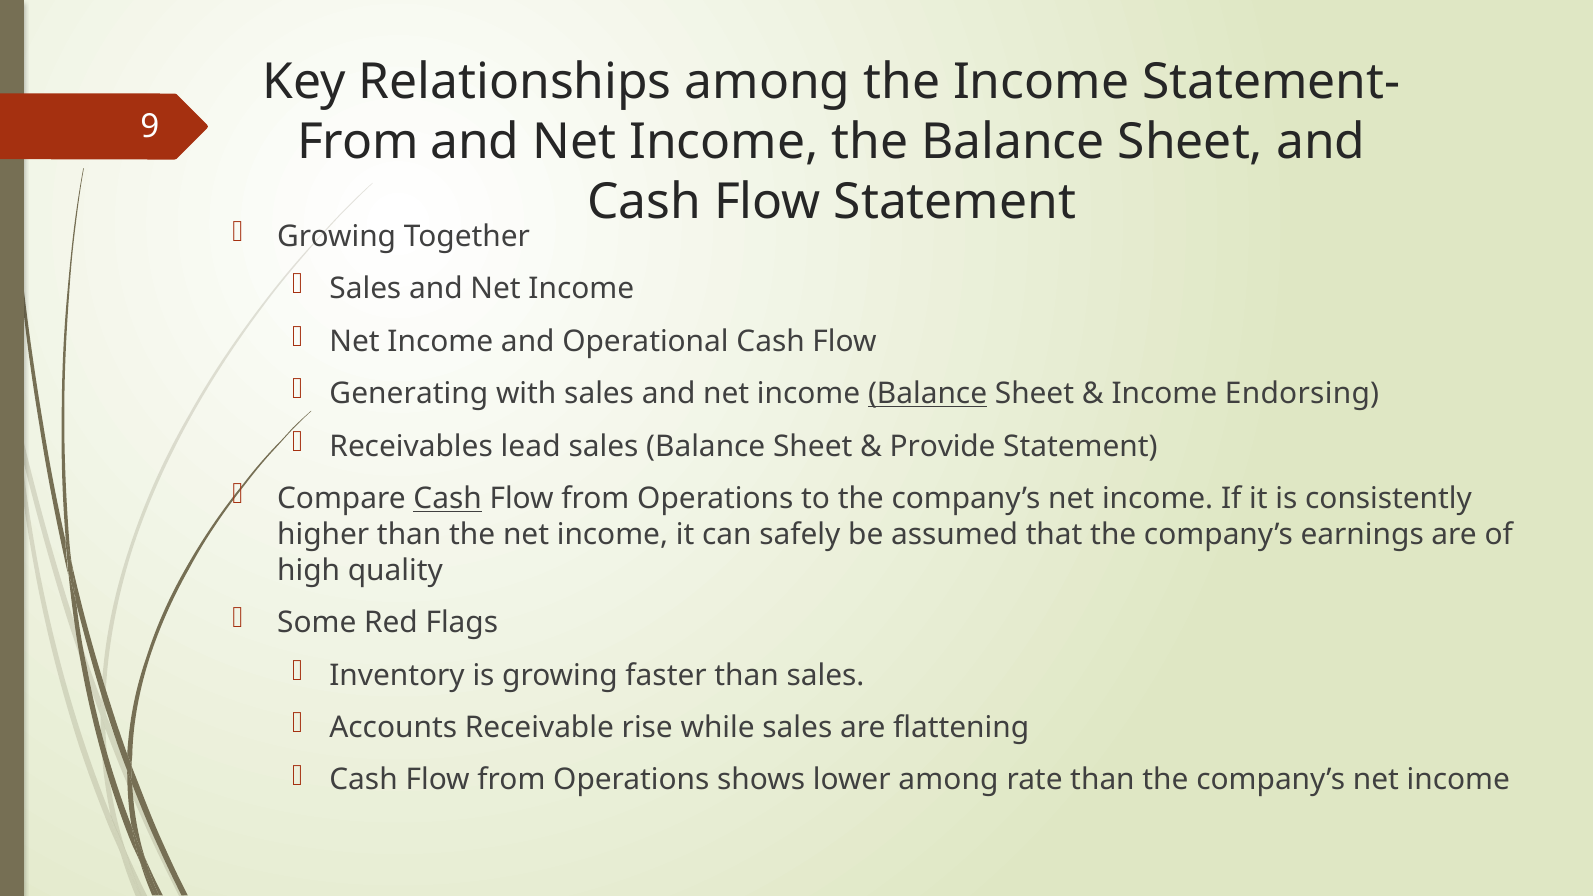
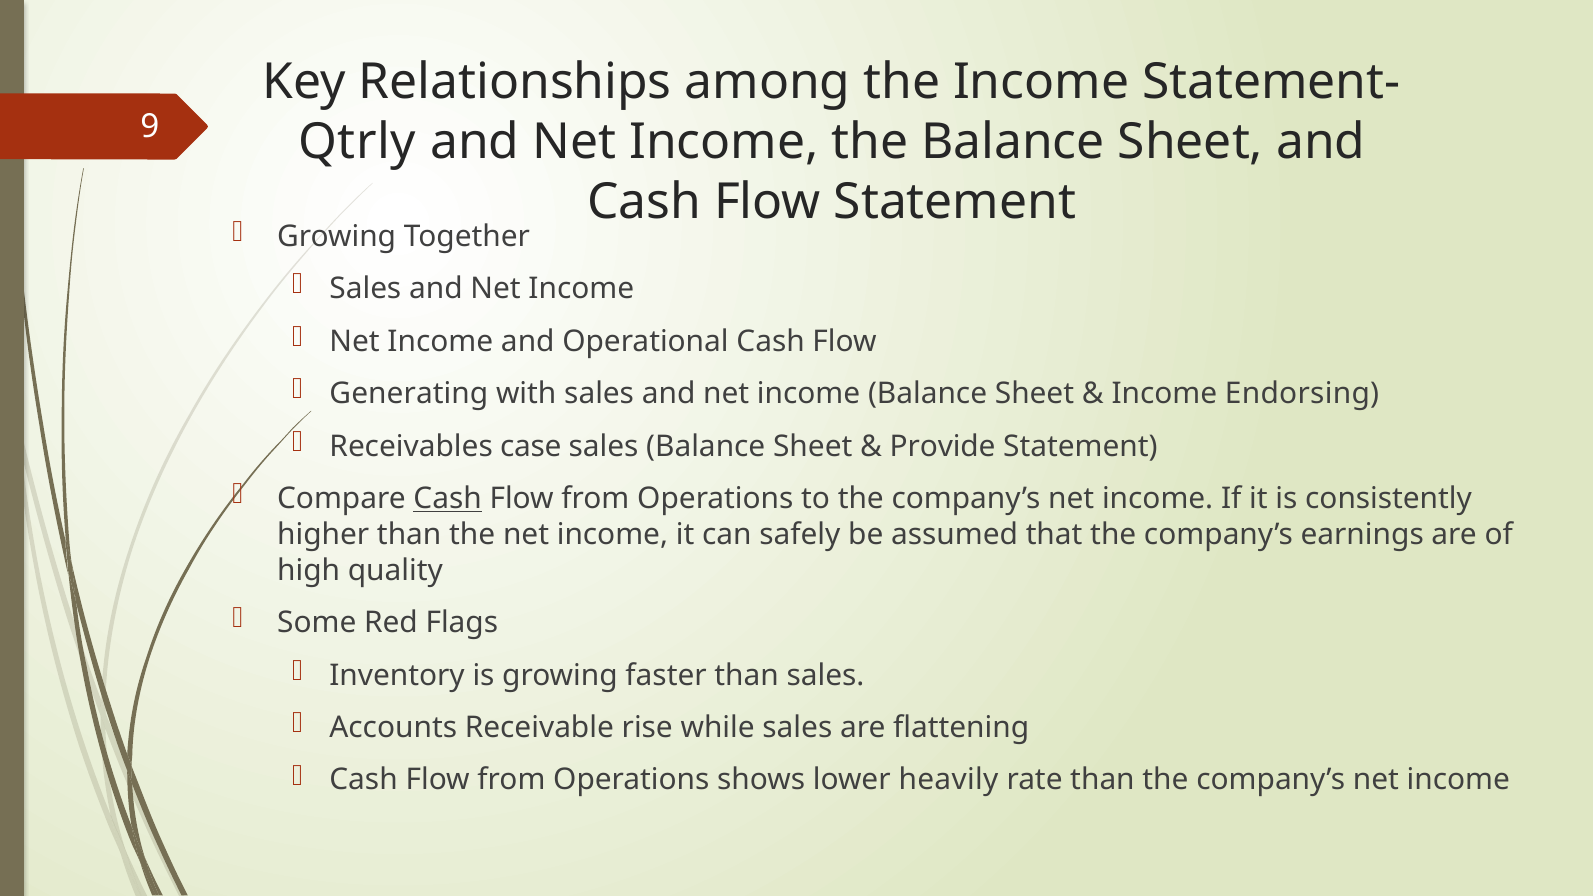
From: From -> Qtrly (357, 142)
Balance underline: present -> none (928, 394)
lead: lead -> case (531, 446)
lower among: among -> heavily (948, 780)
